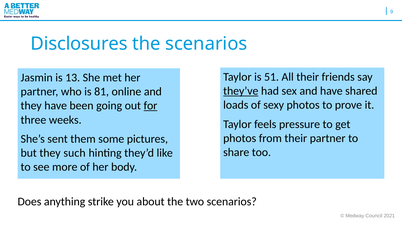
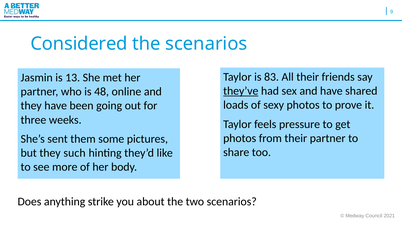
Disclosures: Disclosures -> Considered (79, 44)
51: 51 -> 83 (272, 77)
81: 81 -> 48 (102, 92)
for underline: present -> none (150, 106)
